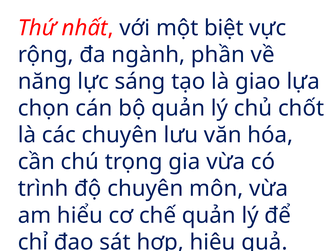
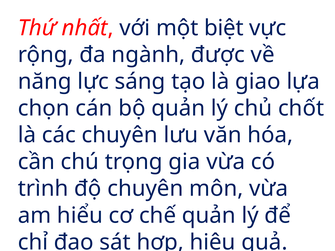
phần: phần -> được (218, 55)
